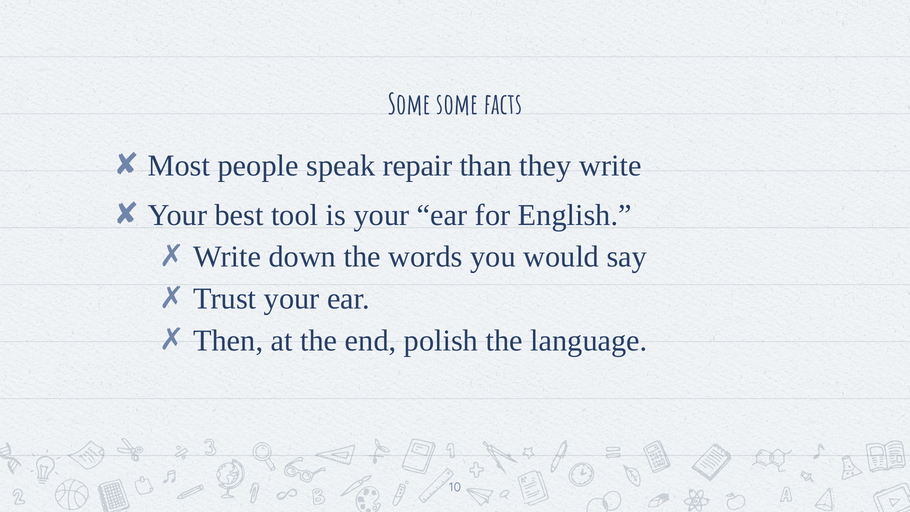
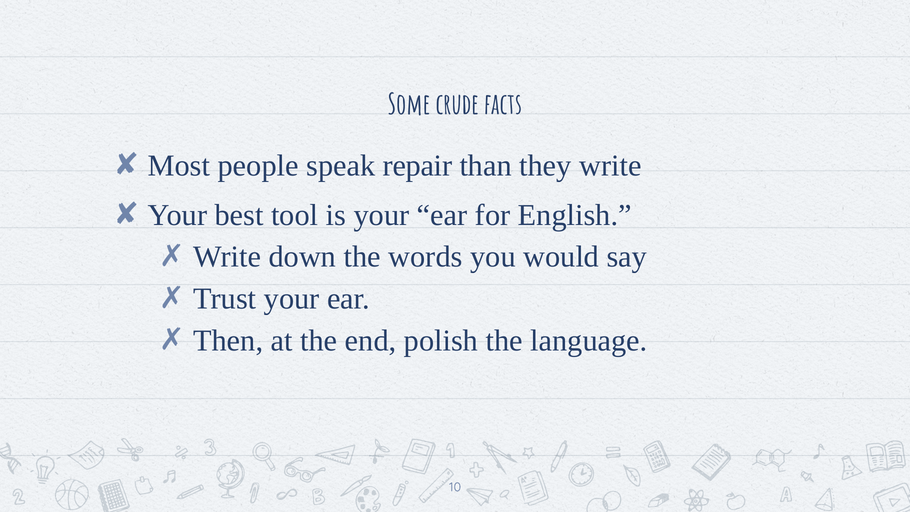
Some some: some -> crude (458, 105)
